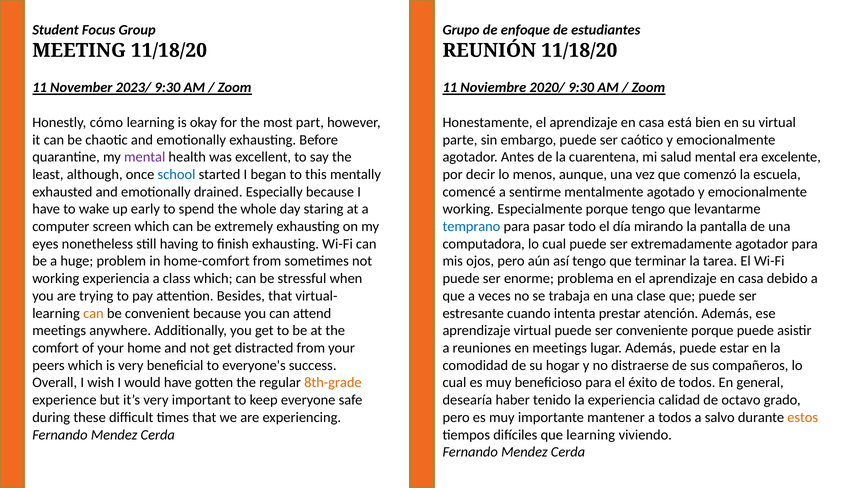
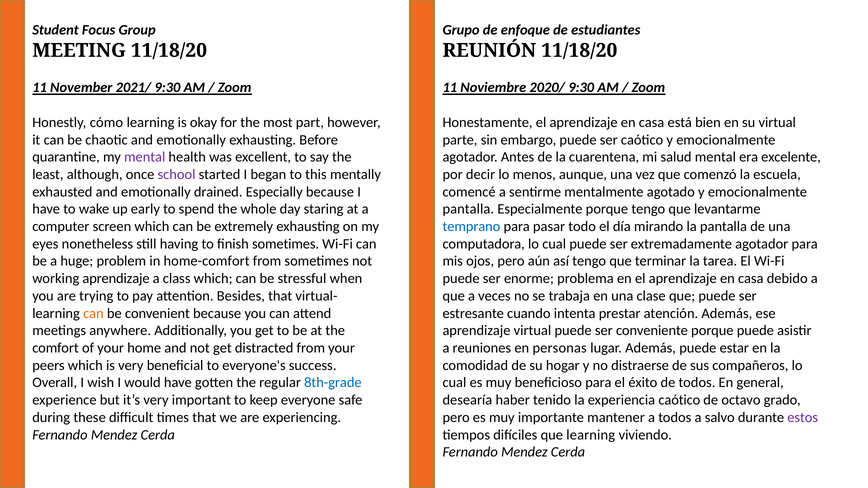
2023/: 2023/ -> 2021/ (133, 88)
school colour: blue -> purple (177, 175)
working: working -> pantalla (468, 209)
finish exhausting: exhausting -> sometimes (286, 244)
working experiencia: experiencia -> aprendizaje (116, 279)
en meetings: meetings -> personas (560, 348)
8th-grade colour: orange -> blue (333, 383)
experiencia calidad: calidad -> caótico (679, 400)
estos colour: orange -> purple (803, 418)
